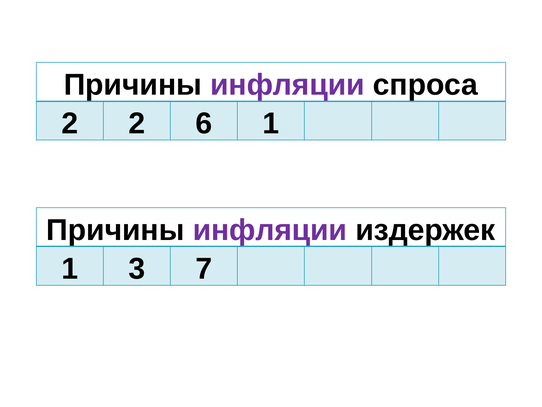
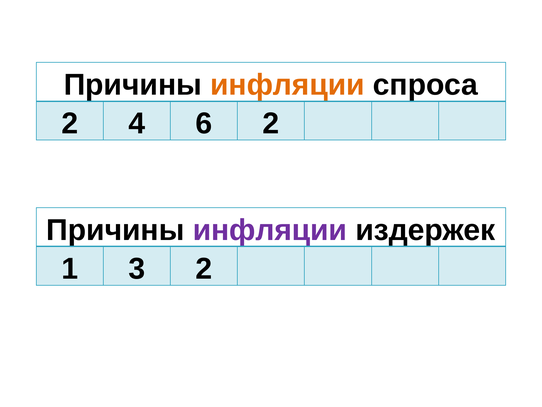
инфляции colour: purple -> orange (287, 85)
2 2: 2 -> 4 (137, 123)
6 1: 1 -> 2 (271, 123)
3 7: 7 -> 2 (204, 268)
